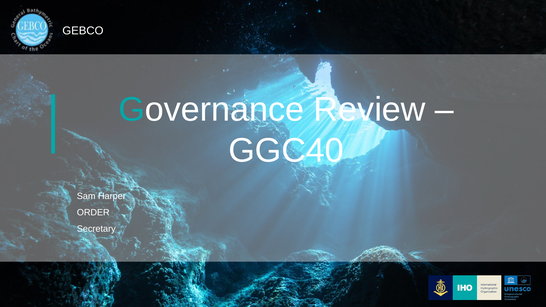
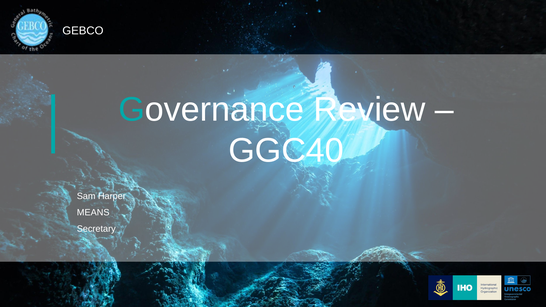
ORDER: ORDER -> MEANS (93, 213)
